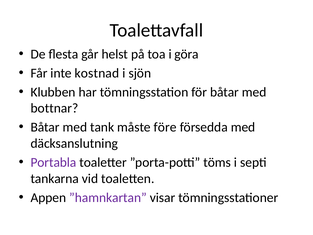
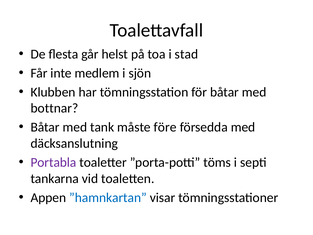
göra: göra -> stad (186, 54)
kostnad: kostnad -> medlem (97, 73)
”hamnkartan colour: purple -> blue (108, 197)
